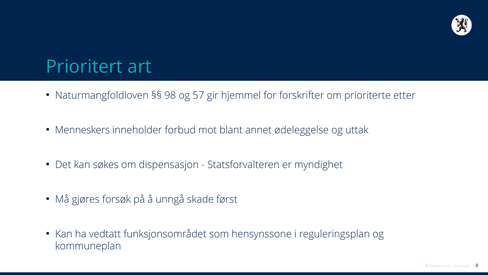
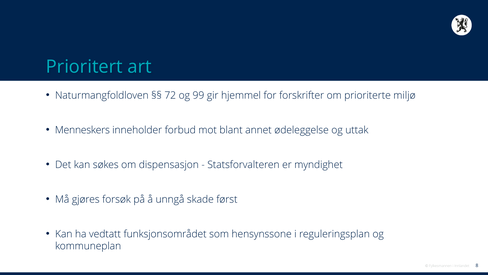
98: 98 -> 72 (170, 95)
57: 57 -> 99 (198, 95)
etter: etter -> miljø (405, 95)
